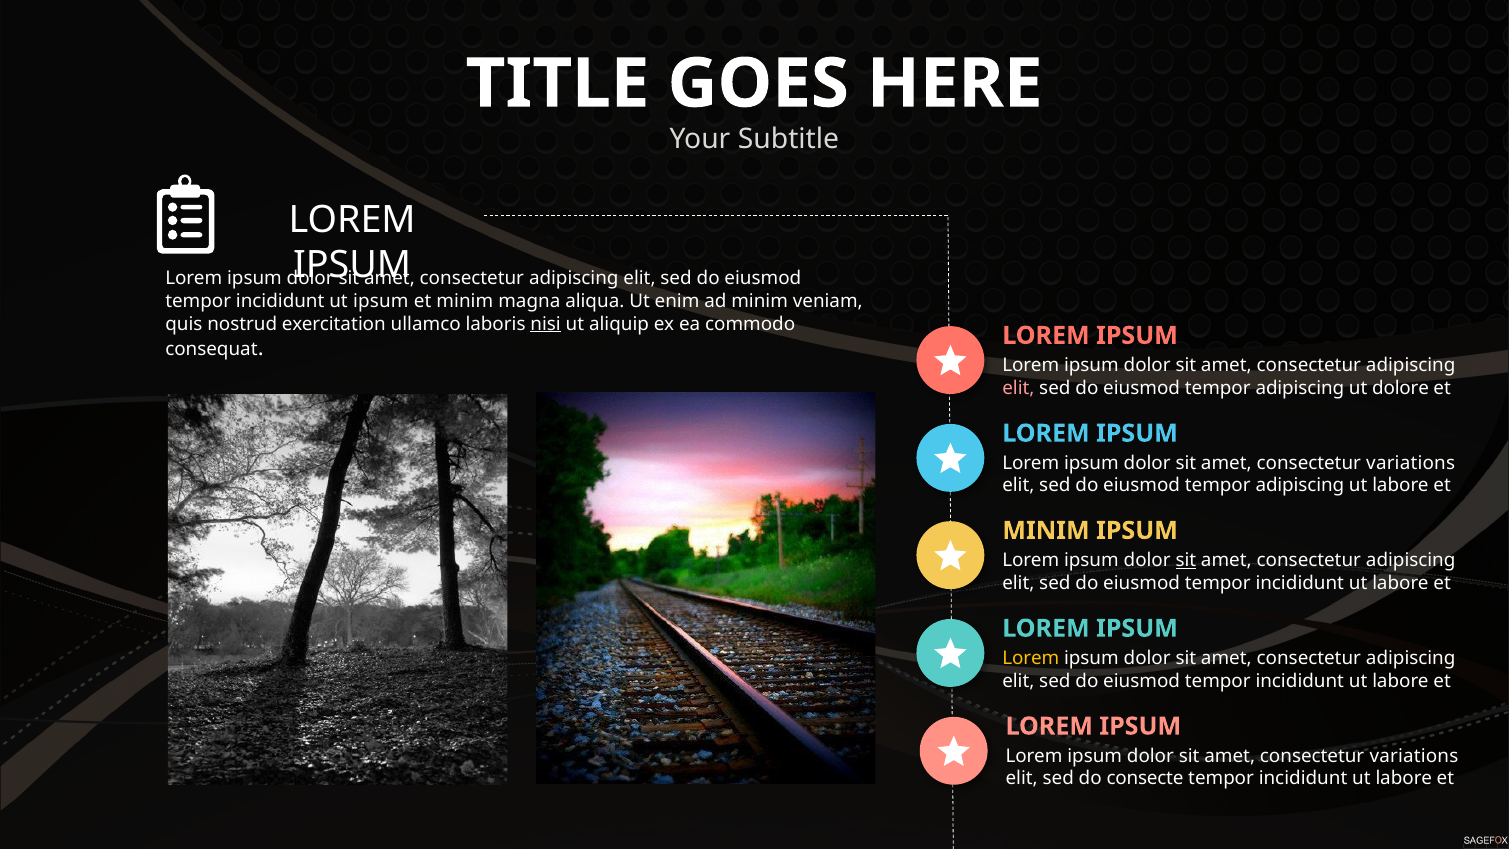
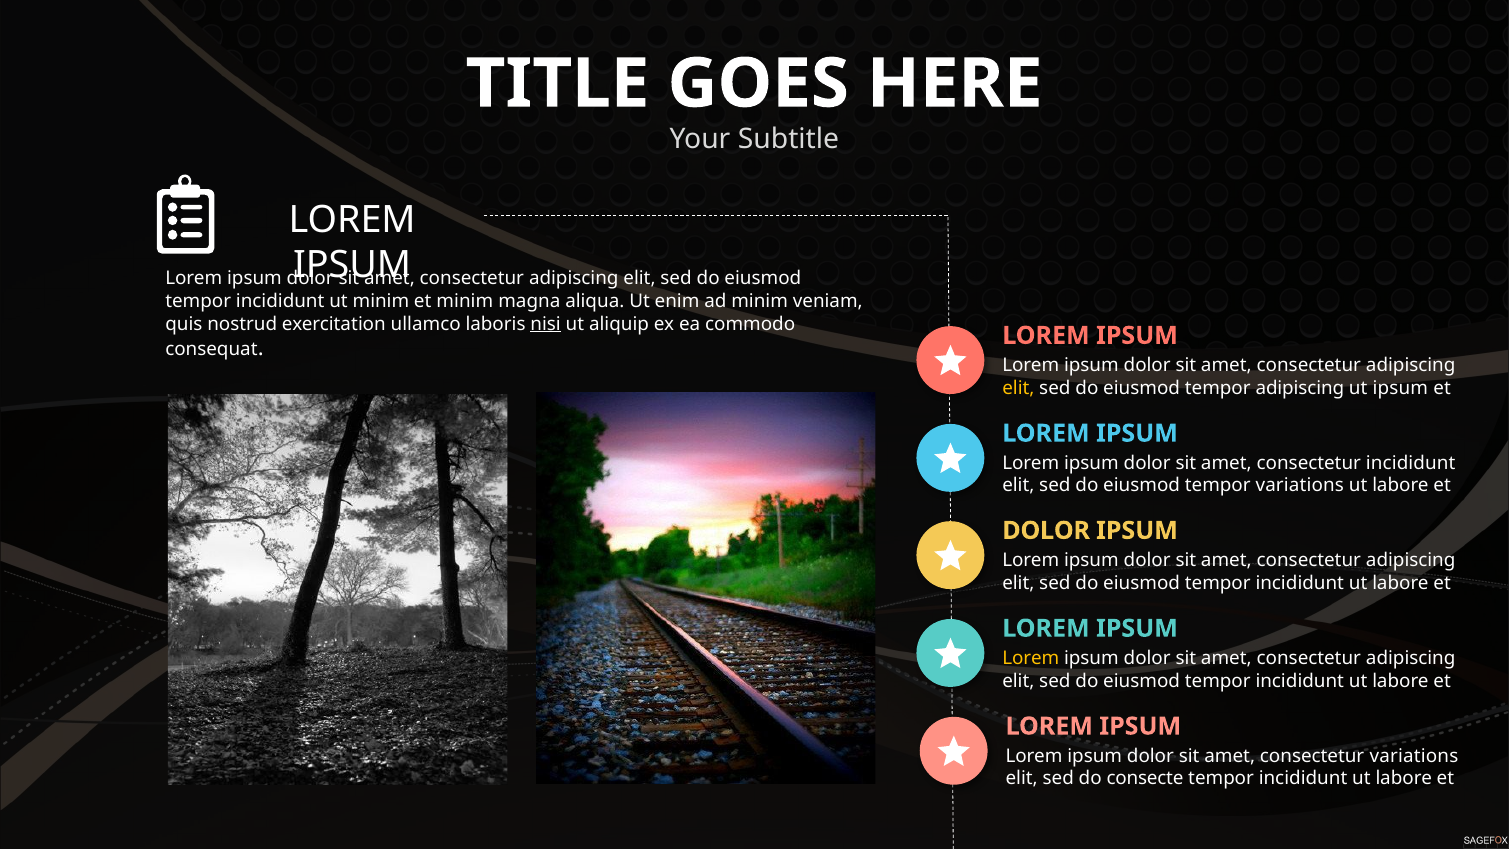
ut ipsum: ipsum -> minim (381, 301)
elit colour: pink -> yellow (1018, 388)
ut dolore: dolore -> ipsum (1400, 388)
variations: variations -> incididunt (1411, 463)
adipiscing: adipiscing -> variations (1300, 486)
MINIM: MINIM -> DOLOR (1046, 530)
sit underline: present -> none (1186, 560)
